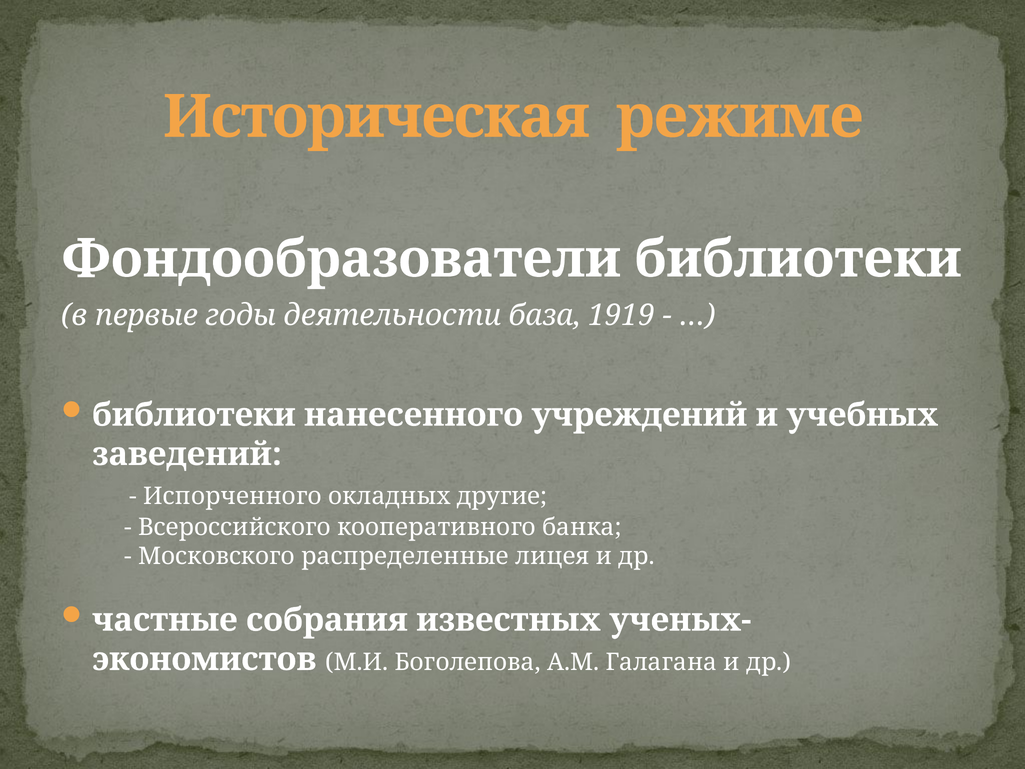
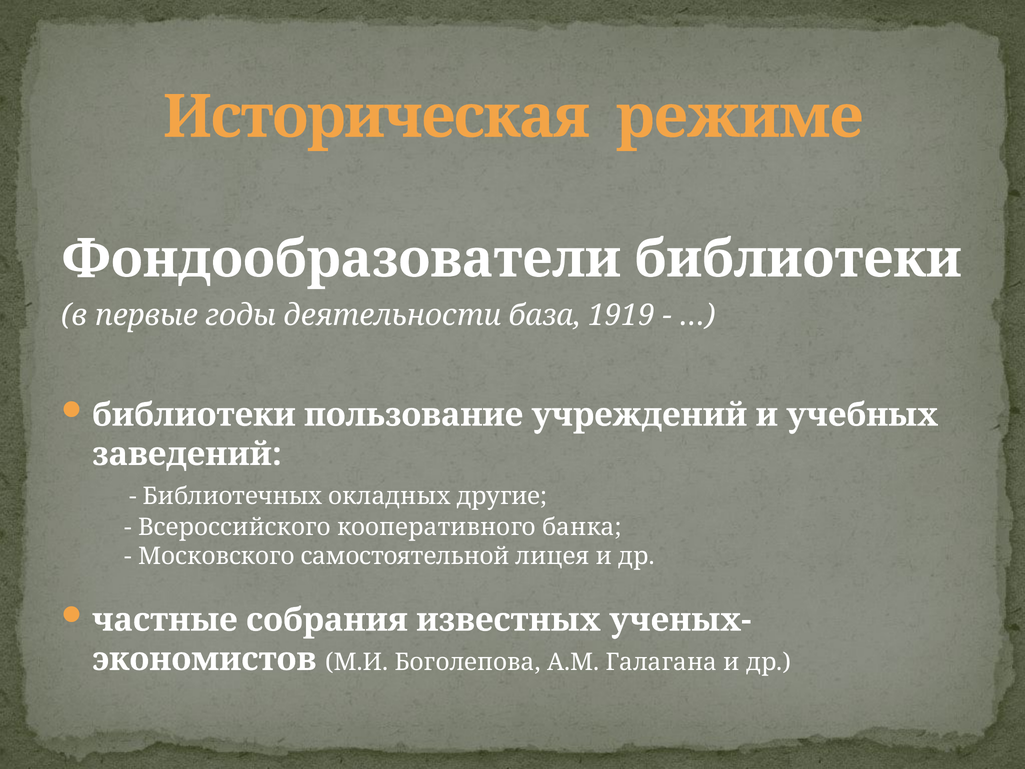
нанесенного: нанесенного -> пользование (414, 415)
Испорченного: Испорченного -> Библиотечных (233, 496)
распределенные: распределенные -> самостоятельной (405, 556)
